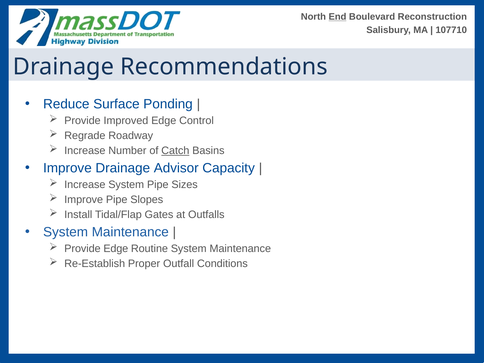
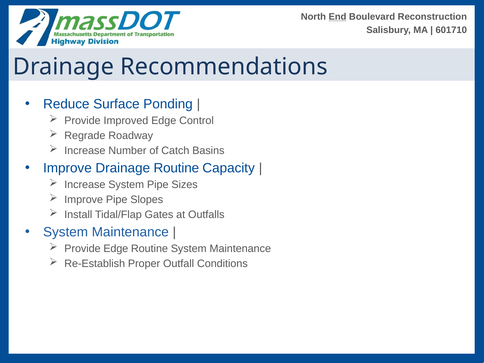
107710: 107710 -> 601710 (451, 30)
Catch underline: present -> none (175, 151)
Drainage Advisor: Advisor -> Routine (176, 168)
